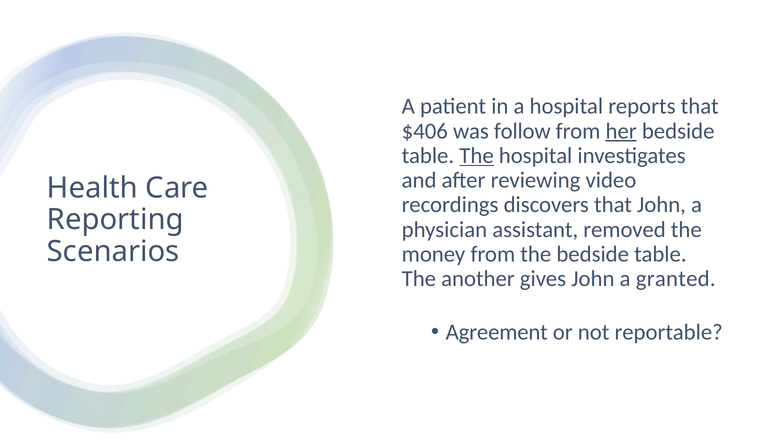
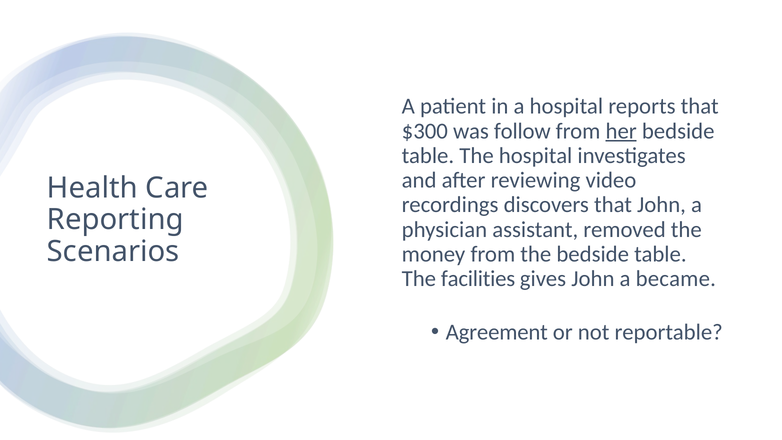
$406: $406 -> $300 (425, 131)
The underline: present -> none (477, 156)
another: another -> facilities (478, 279)
granted: granted -> became (676, 279)
